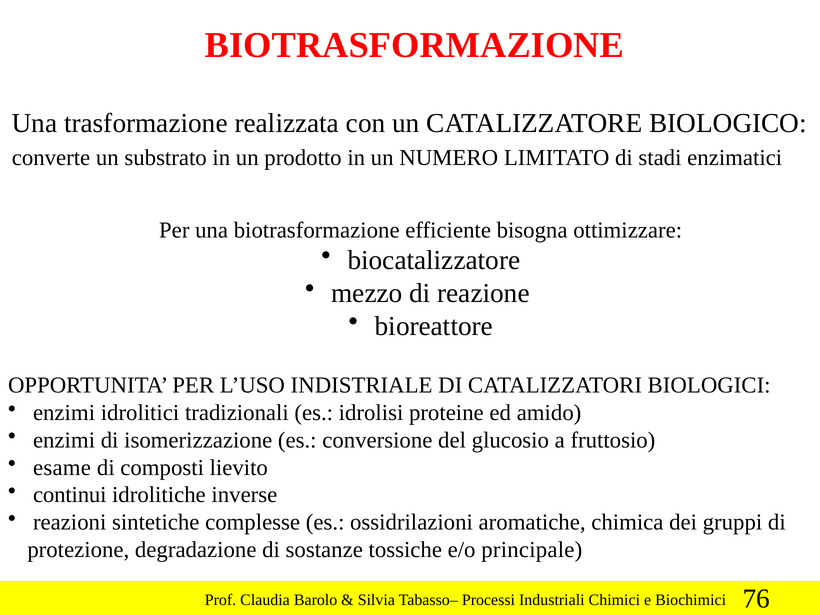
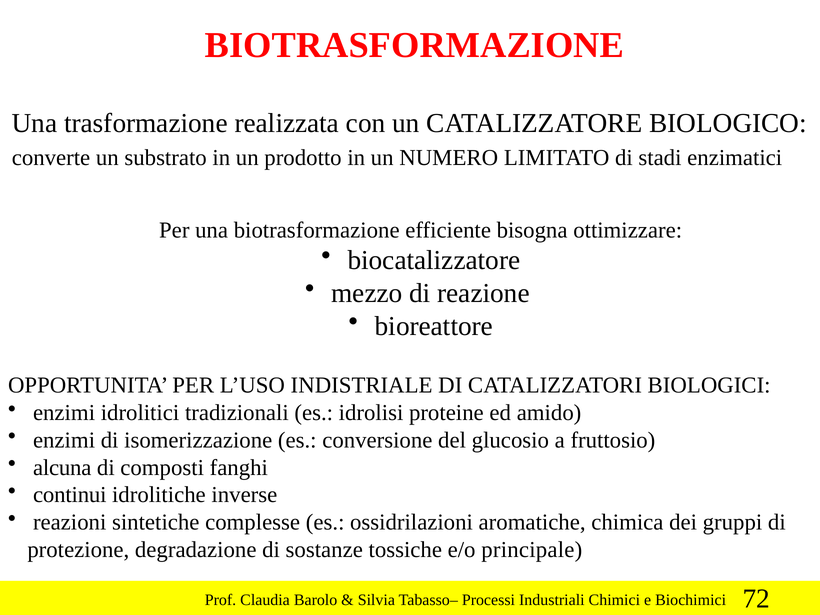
esame: esame -> alcuna (62, 467)
lievito: lievito -> fanghi (239, 467)
76: 76 -> 72 (756, 599)
